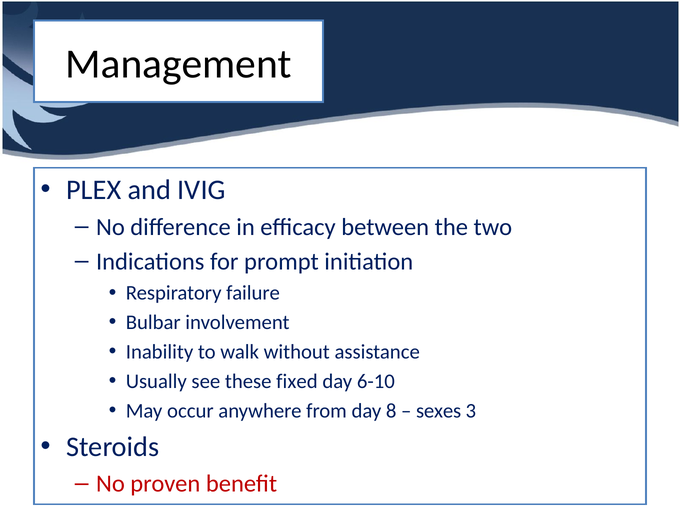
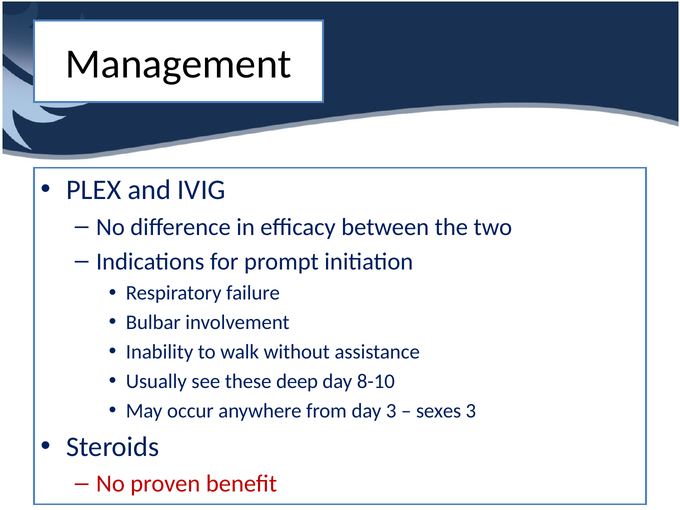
fixed: fixed -> deep (297, 381)
6-10: 6-10 -> 8-10 (376, 381)
day 8: 8 -> 3 (391, 411)
